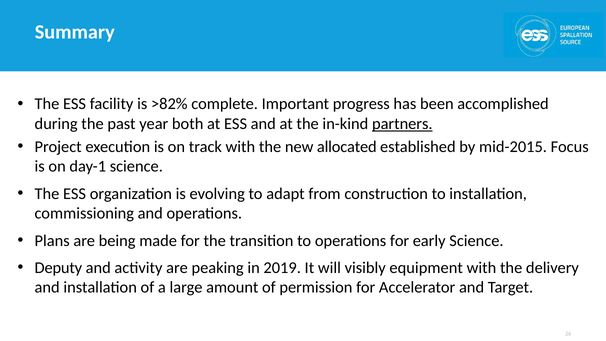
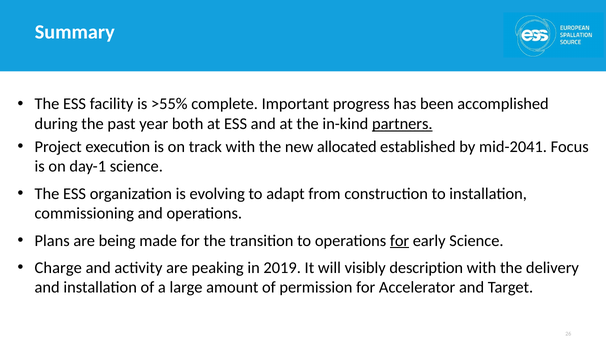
>82%: >82% -> >55% (169, 104)
mid-2015: mid-2015 -> mid-2041 (513, 147)
for underline: none -> present (400, 240)
Deputy: Deputy -> Charge (58, 268)
equipment: equipment -> description (426, 268)
